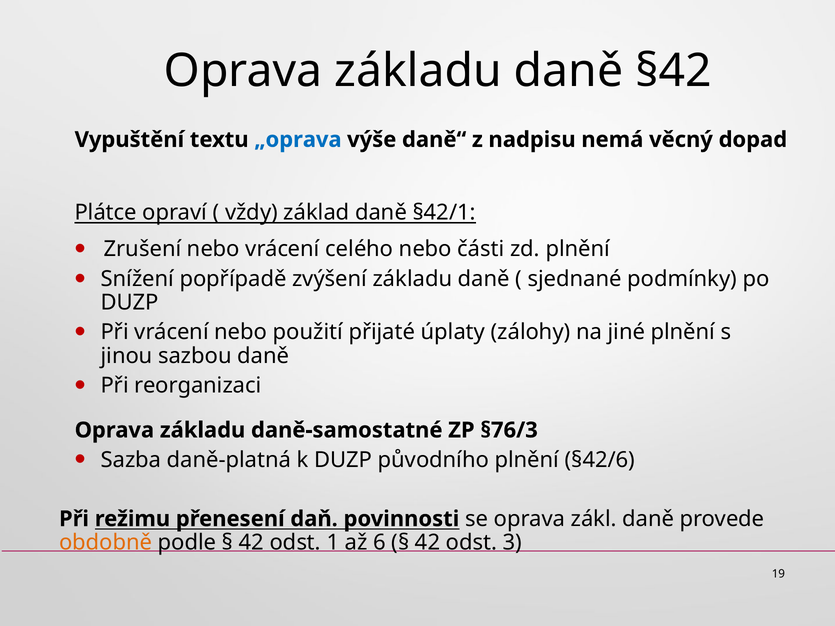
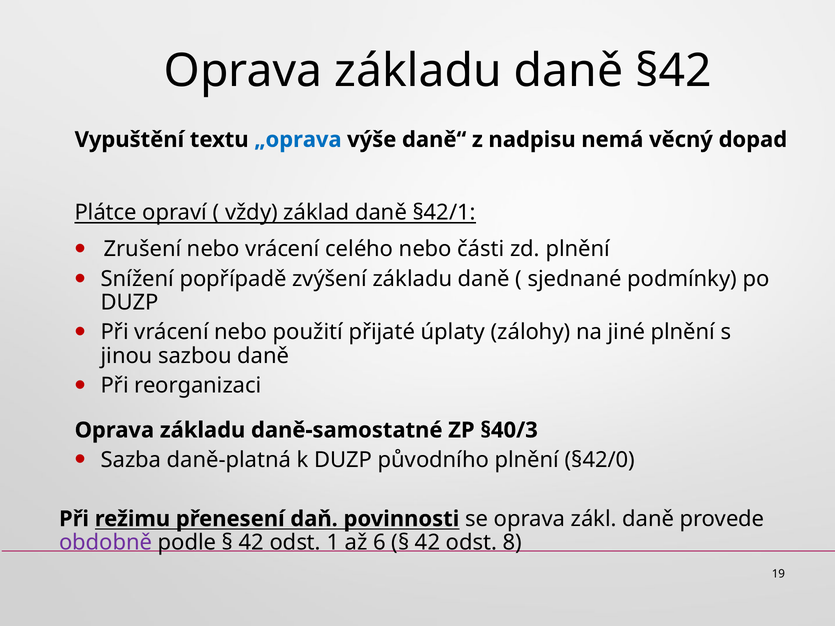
§76/3: §76/3 -> §40/3 (509, 430)
§42/6: §42/6 -> §42/0 (600, 460)
obdobně colour: orange -> purple (106, 543)
3: 3 -> 8 (512, 543)
